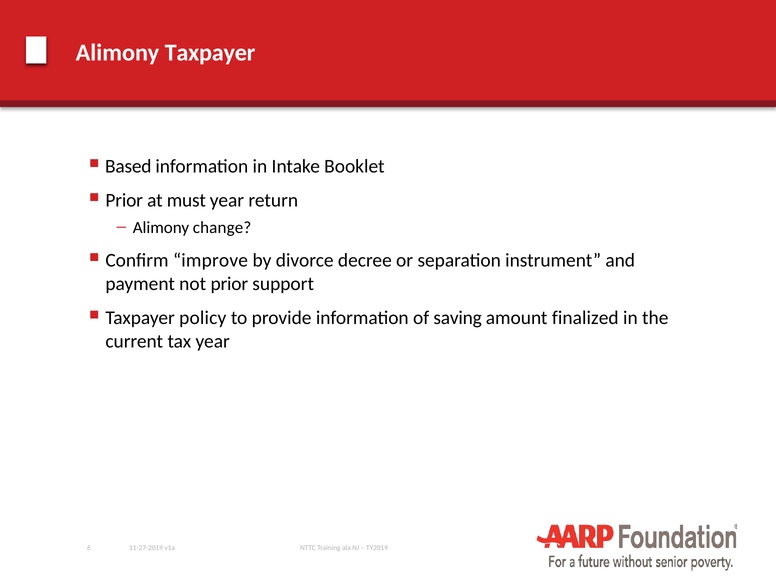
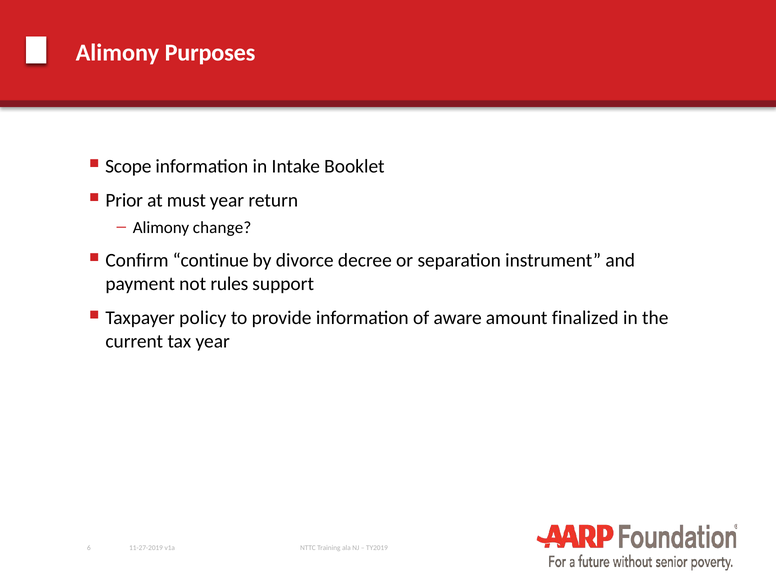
Alimony Taxpayer: Taxpayer -> Purposes (210, 53)
Based: Based -> Scope (128, 166)
improve: improve -> continue (211, 261)
not prior: prior -> rules (229, 284)
saving: saving -> aware (458, 318)
